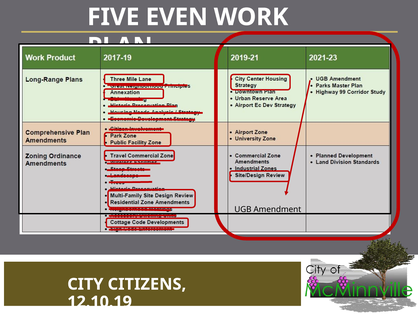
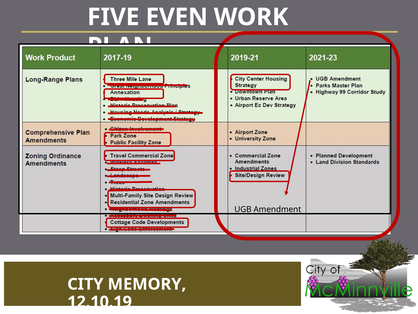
CITIZENS: CITIZENS -> MEMORY (147, 284)
